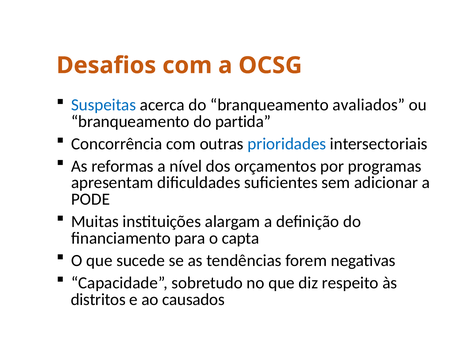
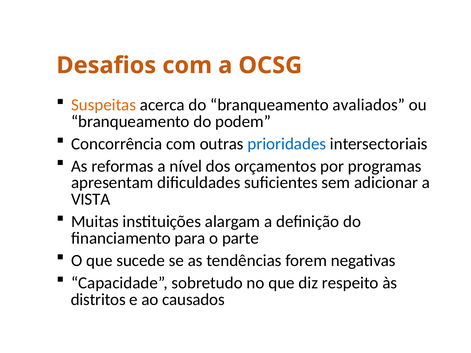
Suspeitas colour: blue -> orange (104, 105)
partida: partida -> podem (243, 122)
PODE: PODE -> VISTA (91, 199)
capta: capta -> parte (240, 238)
